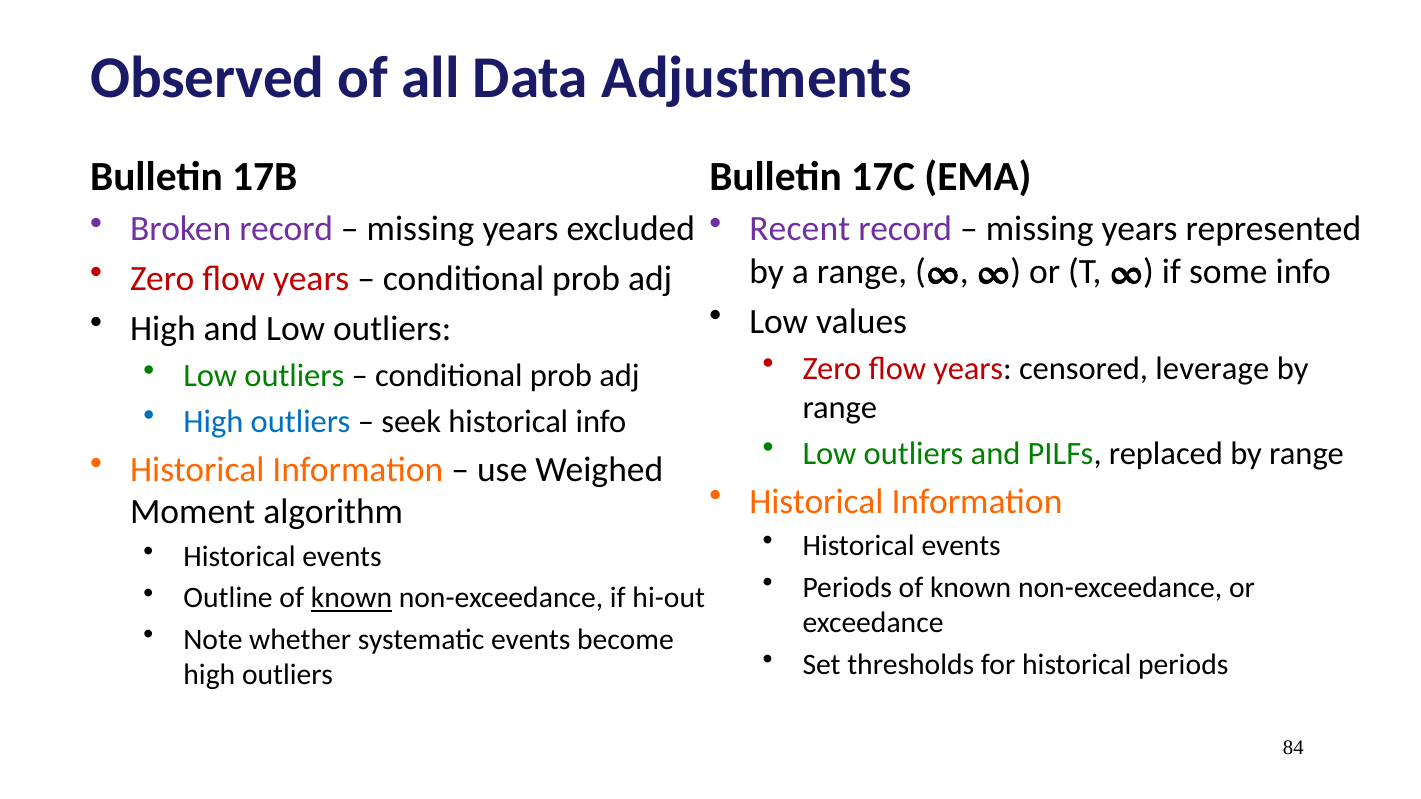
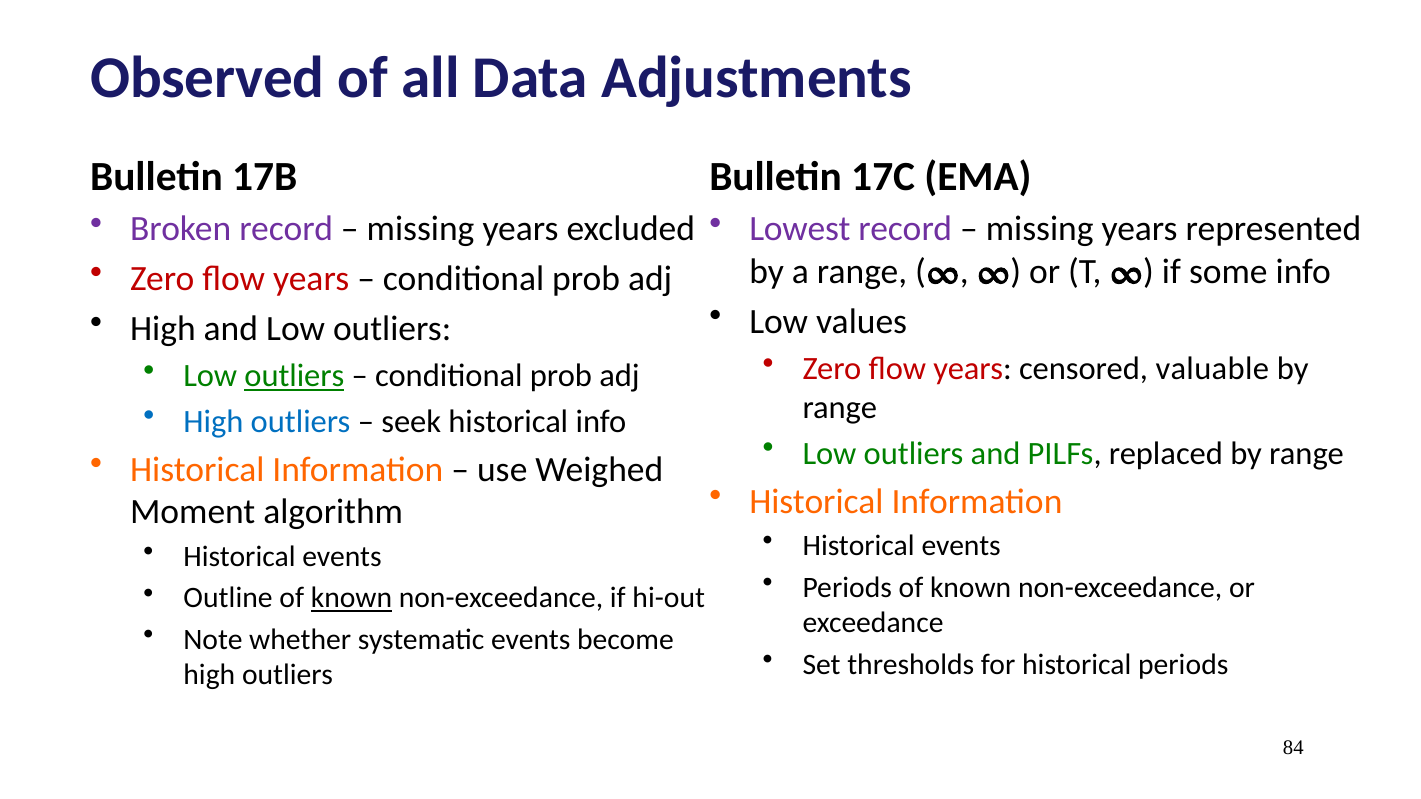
Recent: Recent -> Lowest (800, 229)
leverage: leverage -> valuable (1212, 369)
outliers underline: none -> present (294, 376)
